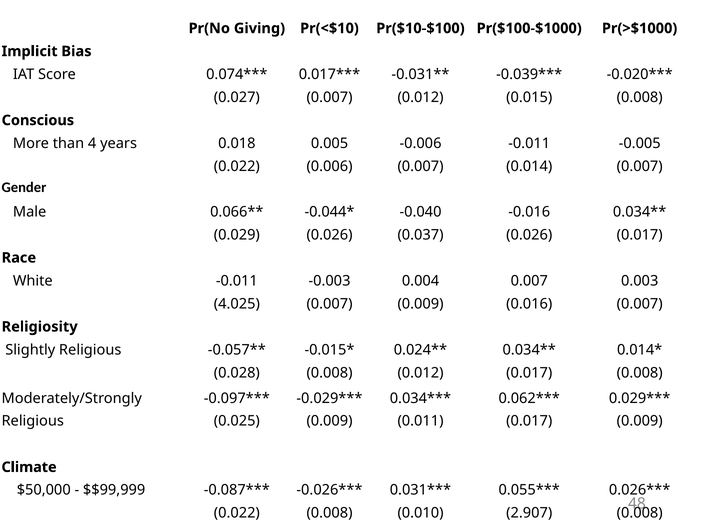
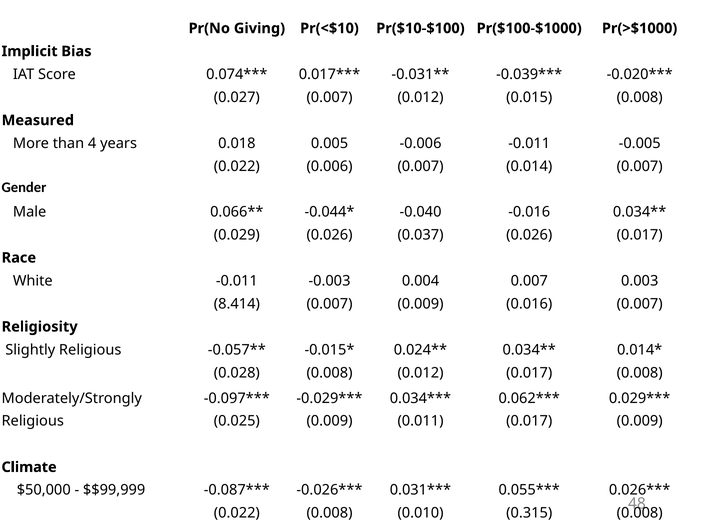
Conscious: Conscious -> Measured (38, 120)
4.025: 4.025 -> 8.414 (237, 304)
2.907: 2.907 -> 0.315 (529, 513)
